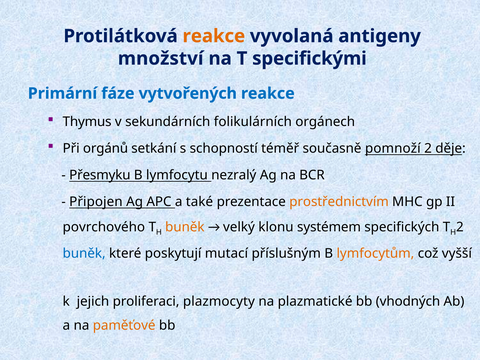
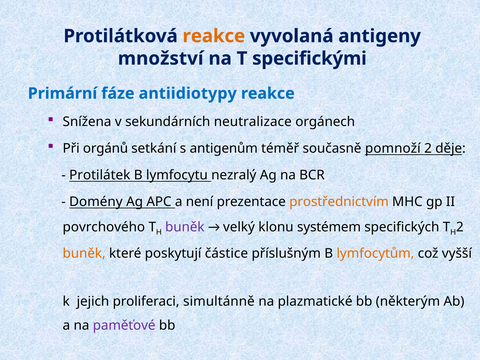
vytvořených: vytvořených -> antiidiotypy (188, 93)
Thymus: Thymus -> Snížena (87, 122)
folikulárních: folikulárních -> neutralizace (253, 122)
schopností: schopností -> antigenům (224, 149)
Přesmyku: Přesmyku -> Protilátek (100, 175)
Připojen: Připojen -> Domény (96, 202)
také: také -> není (200, 202)
buněk colour: orange -> purple (185, 227)
buněk colour: blue -> orange (84, 253)
mutací: mutací -> částice (226, 253)
plazmocyty: plazmocyty -> simultánně (219, 301)
vhodných: vhodných -> některým (408, 301)
paměťové colour: orange -> purple (124, 325)
